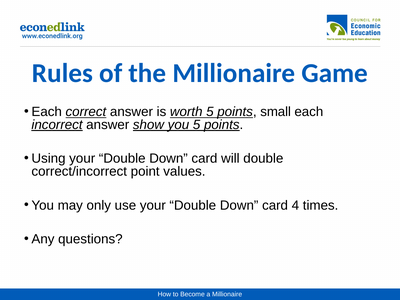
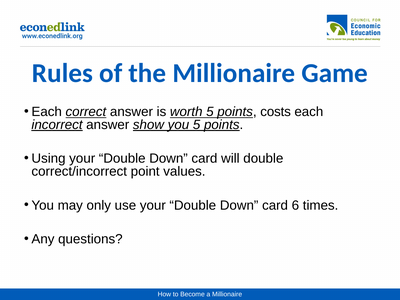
small: small -> costs (276, 112)
4: 4 -> 6 (295, 205)
